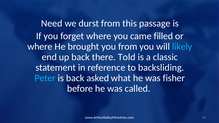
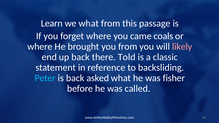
Need: Need -> Learn (52, 23)
we durst: durst -> what (89, 23)
filled: filled -> coals (163, 36)
likely colour: light blue -> pink (182, 47)
